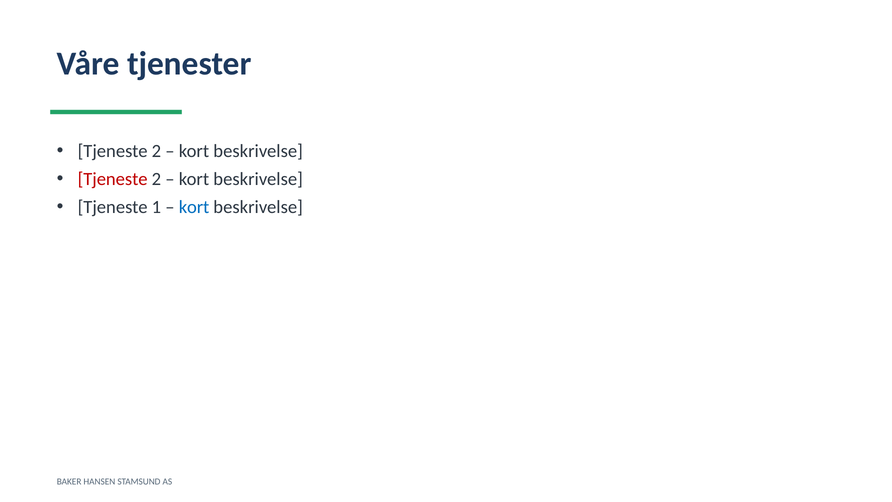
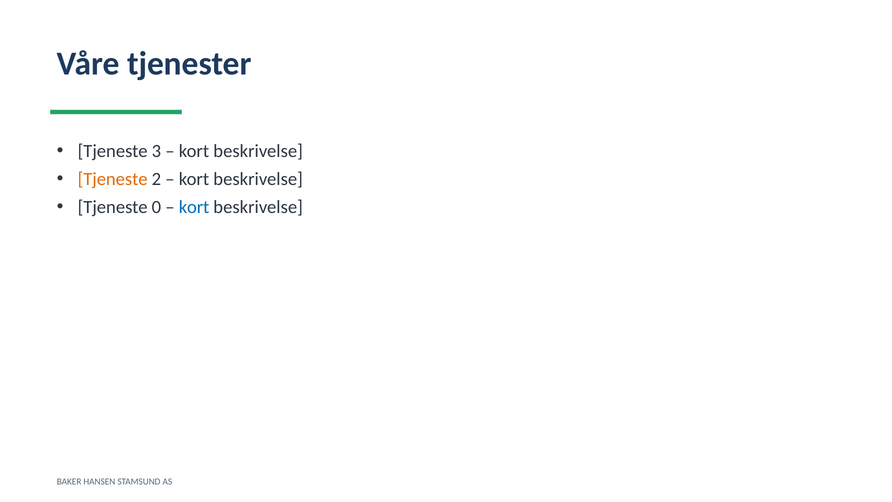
2: 2 -> 3 (156, 151)
Tjeneste colour: red -> orange (113, 179)
1: 1 -> 0 (156, 207)
